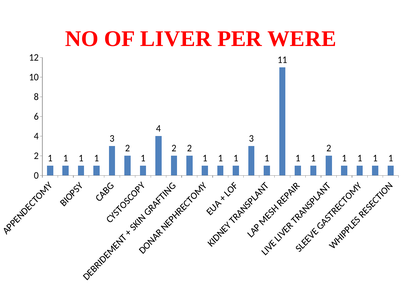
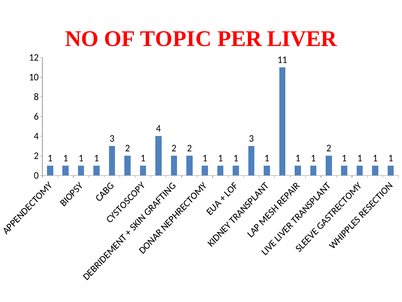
LIVER: LIVER -> TOPIC (176, 39)
WERE: WERE -> LIVER (302, 39)
